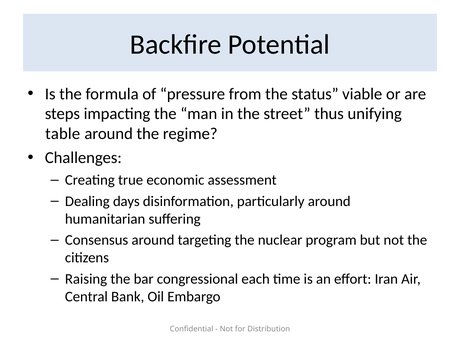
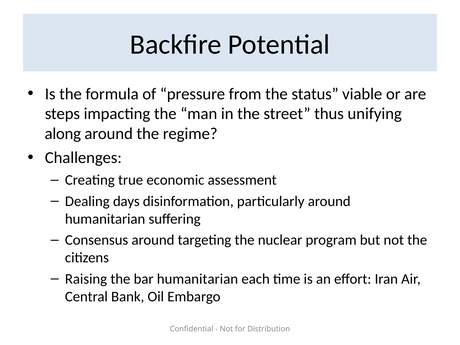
table: table -> along (63, 134)
bar congressional: congressional -> humanitarian (197, 279)
